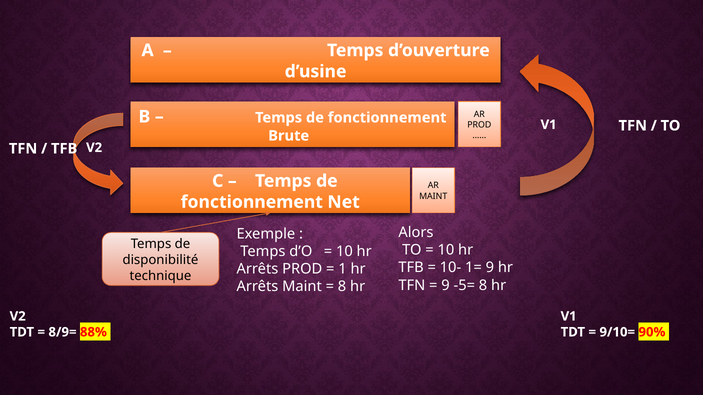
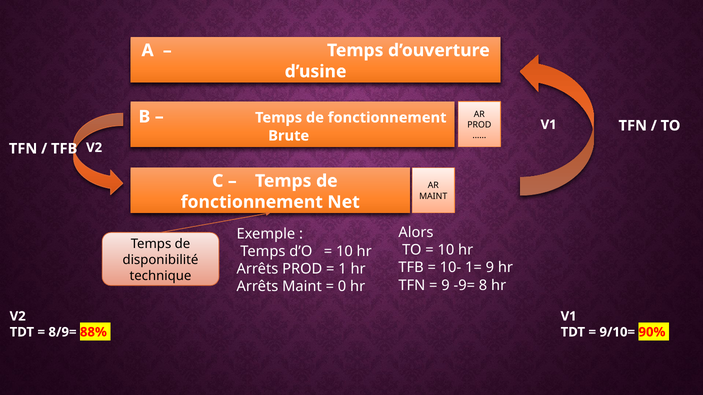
-5=: -5= -> -9= (464, 286)
8: 8 -> 0 (342, 287)
